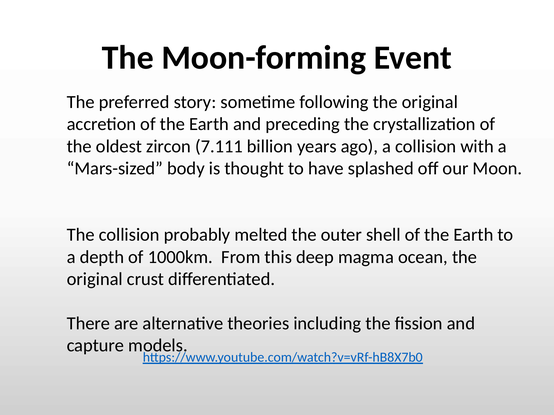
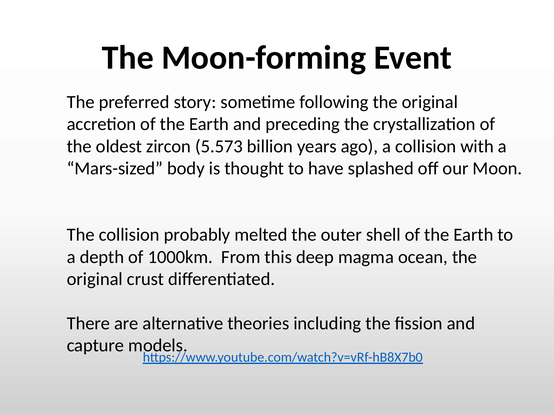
7.111: 7.111 -> 5.573 (219, 146)
